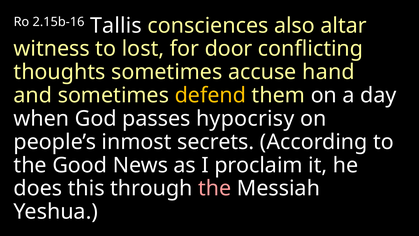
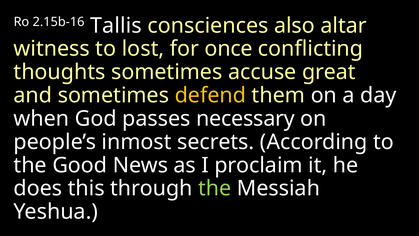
door: door -> once (229, 49)
hand: hand -> great (329, 72)
hypocrisy: hypocrisy -> necessary (246, 119)
the colour: pink -> light green (215, 188)
